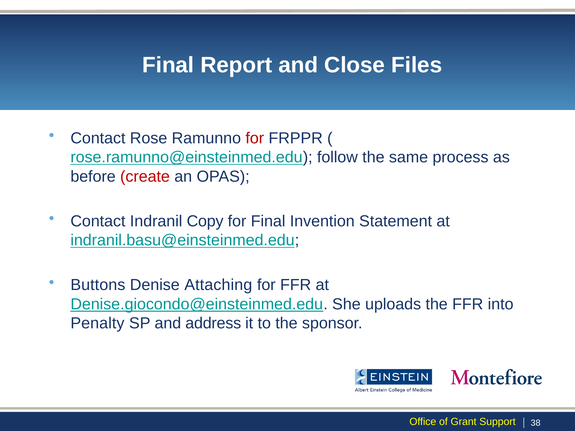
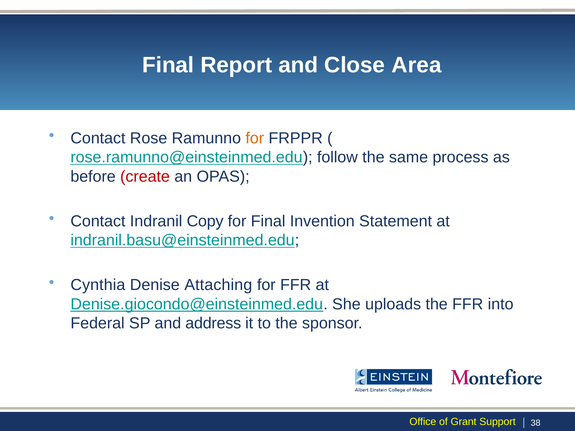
Files: Files -> Area (417, 65)
for colour: red -> orange (255, 138)
Buttons: Buttons -> Cynthia (98, 285)
Penalty: Penalty -> Federal (98, 323)
